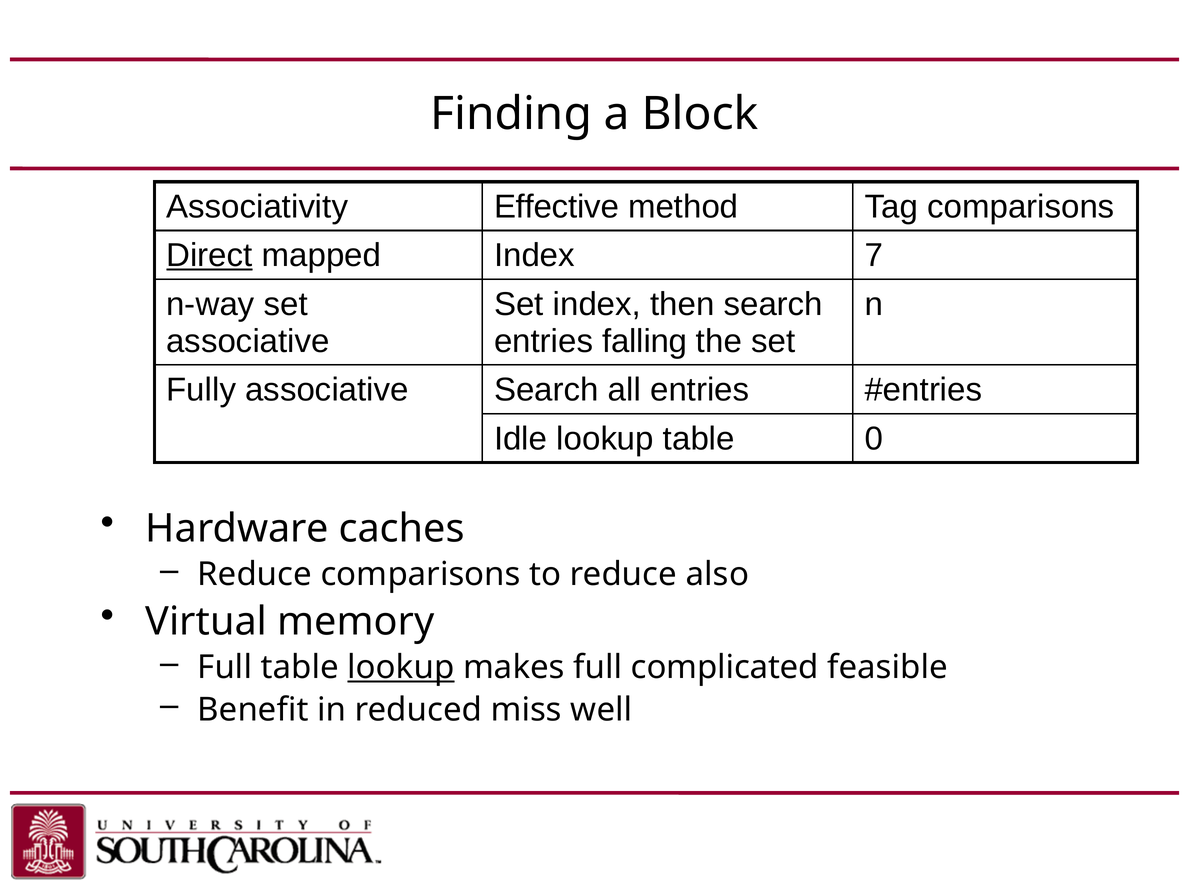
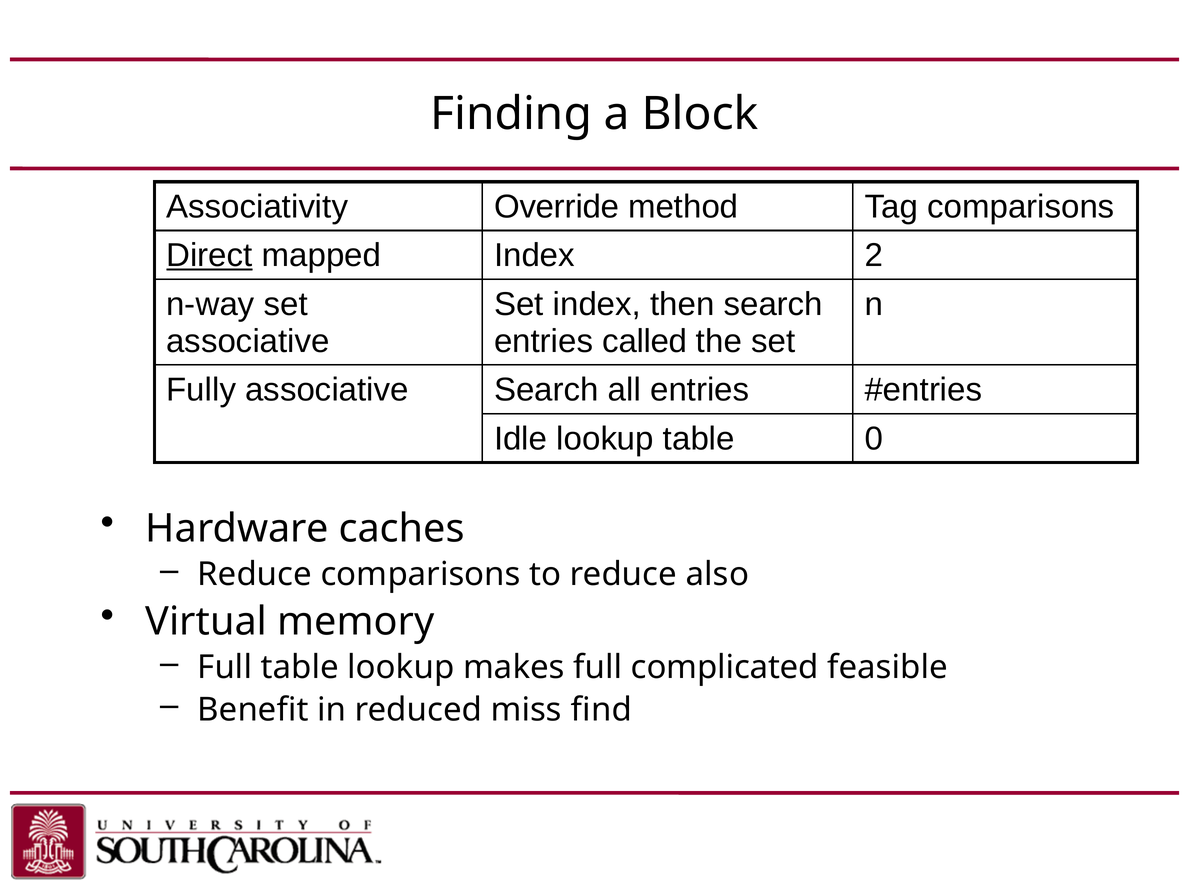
Effective: Effective -> Override (557, 207)
7: 7 -> 2 (874, 255)
falling: falling -> called (645, 341)
lookup underline: present -> none (401, 667)
well: well -> find (601, 710)
